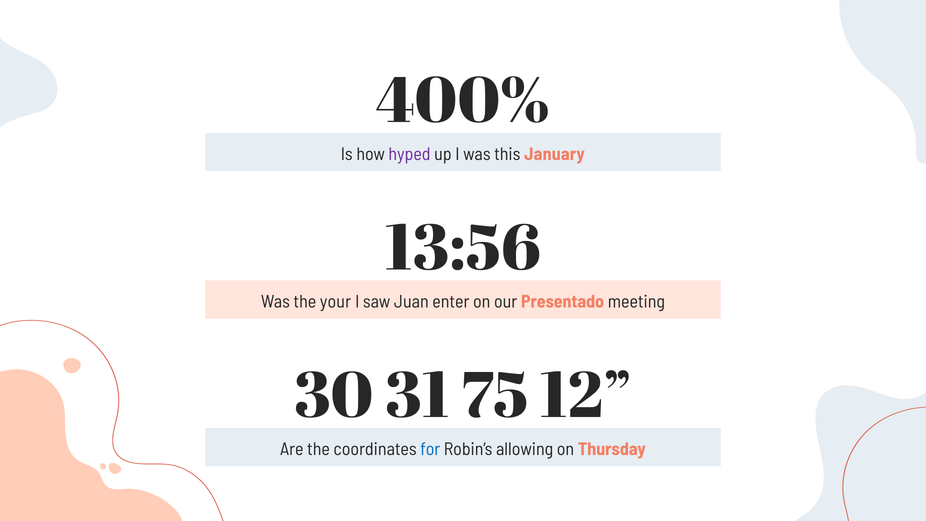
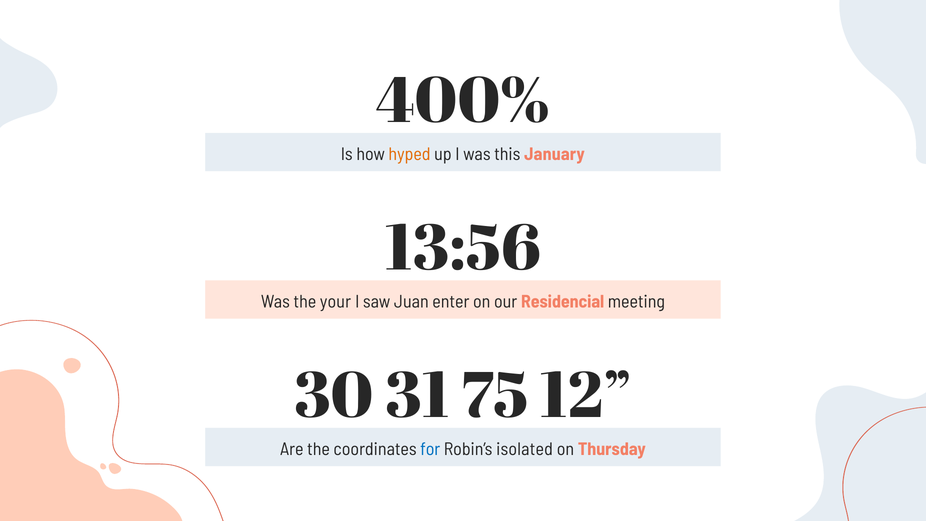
hyped colour: purple -> orange (410, 154)
Presentado: Presentado -> Residencial (563, 302)
allowing: allowing -> isolated (525, 449)
